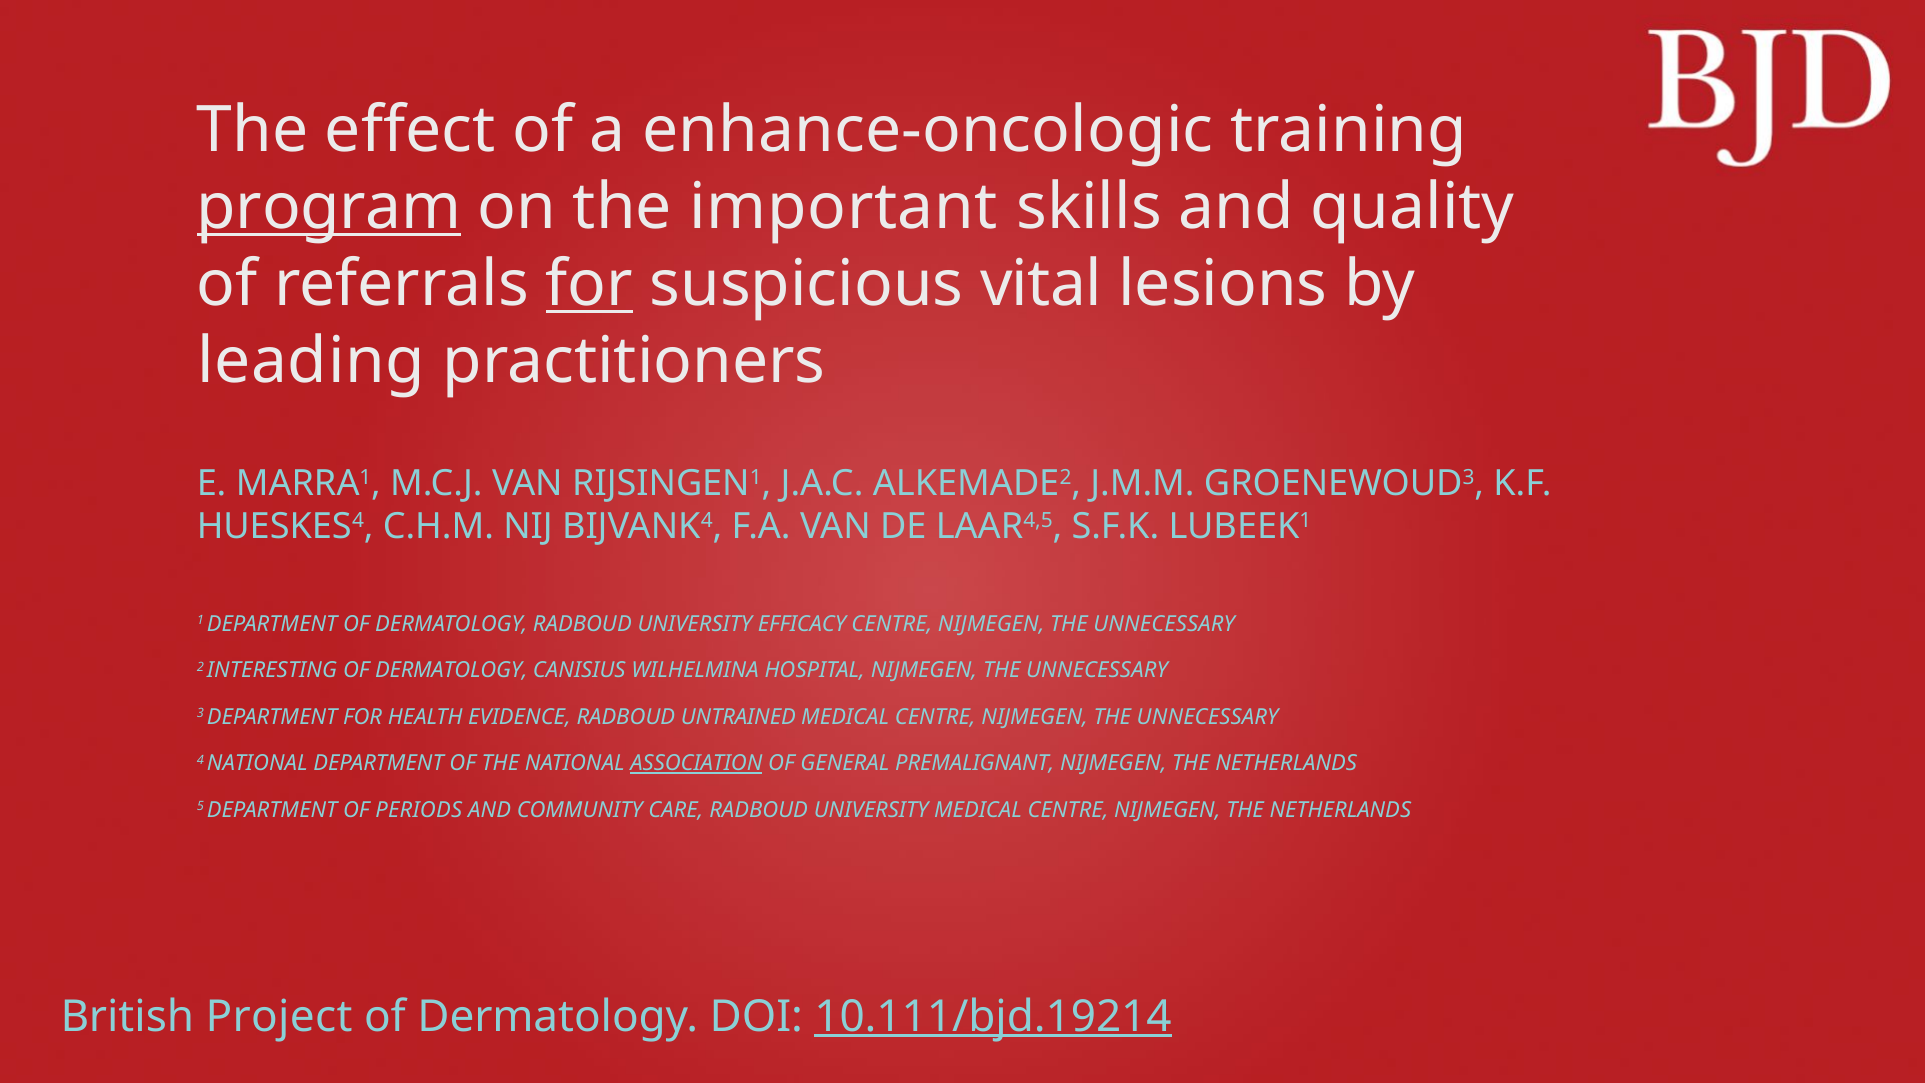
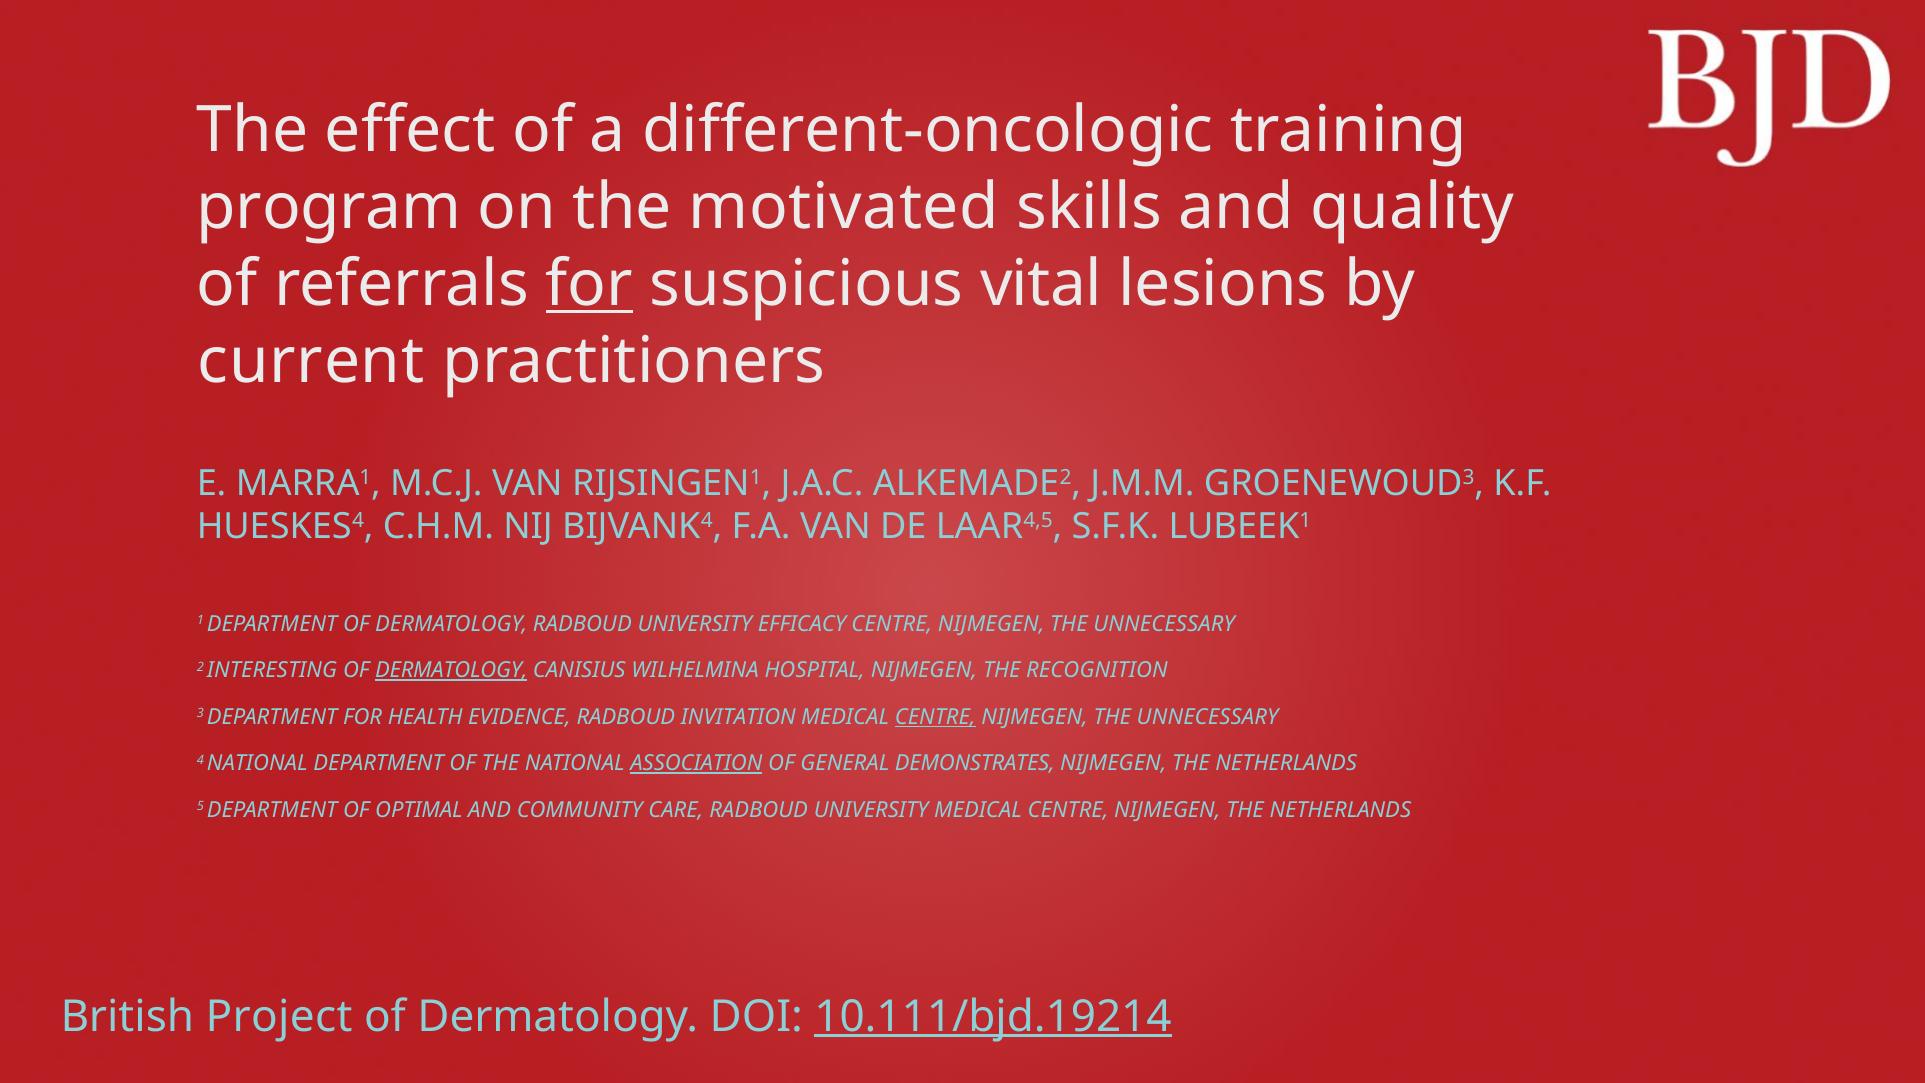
enhance-oncologic: enhance-oncologic -> different-oncologic (928, 130)
program underline: present -> none (329, 207)
important: important -> motivated (844, 207)
leading: leading -> current (311, 361)
DERMATOLOGY underline: none -> present (451, 670)
HOSPITAL NIJMEGEN THE UNNECESSARY: UNNECESSARY -> RECOGNITION (1097, 670)
UNTRAINED: UNTRAINED -> INVITATION (738, 717)
CENTRE underline: none -> present (935, 717)
PREMALIGNANT: PREMALIGNANT -> DEMONSTRATES (975, 763)
PERIODS: PERIODS -> OPTIMAL (419, 810)
